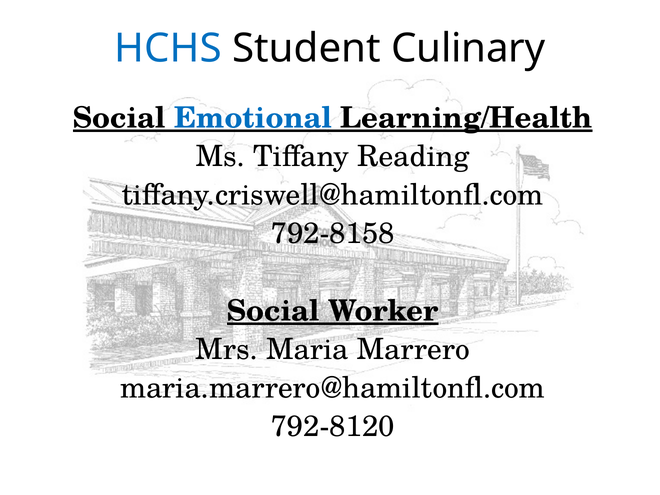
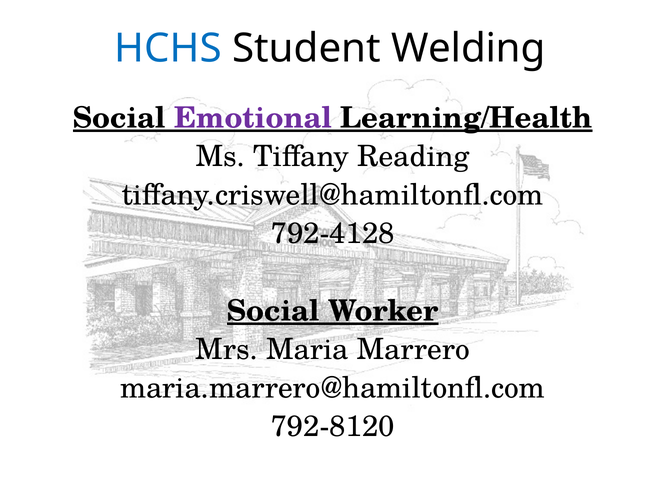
Culinary: Culinary -> Welding (468, 48)
Emotional colour: blue -> purple (253, 118)
792-8158: 792-8158 -> 792-4128 (333, 234)
